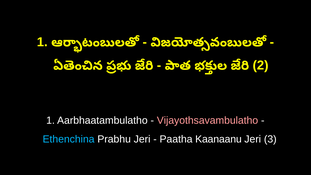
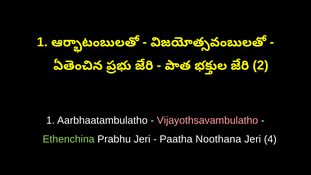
Ethenchina colour: light blue -> light green (69, 139)
Kaanaanu: Kaanaanu -> Noothana (218, 139)
3: 3 -> 4 (270, 139)
